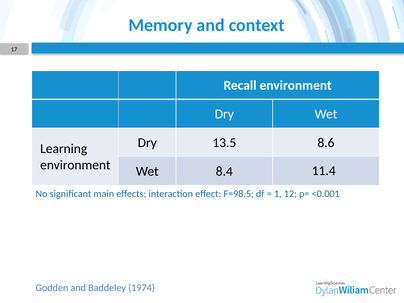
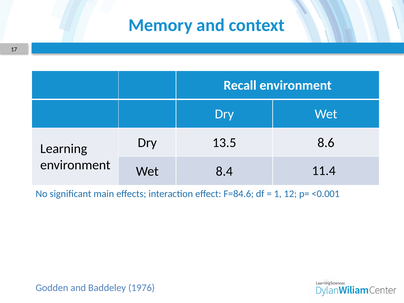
F=98.5: F=98.5 -> F=84.6 (239, 194)
1974: 1974 -> 1976 (142, 288)
